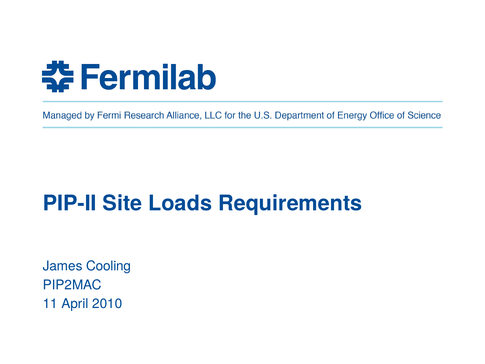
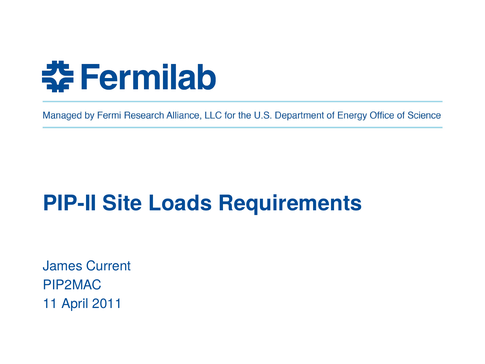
Cooling: Cooling -> Current (109, 266)
2010: 2010 -> 2011 (107, 304)
